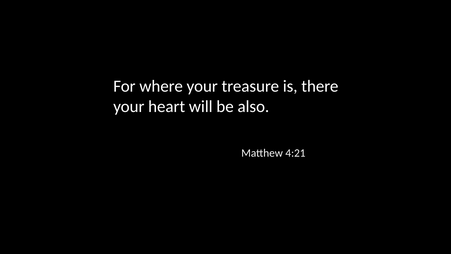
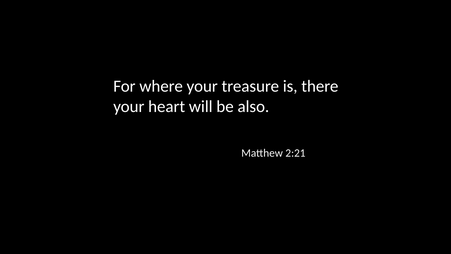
4:21: 4:21 -> 2:21 (295, 153)
